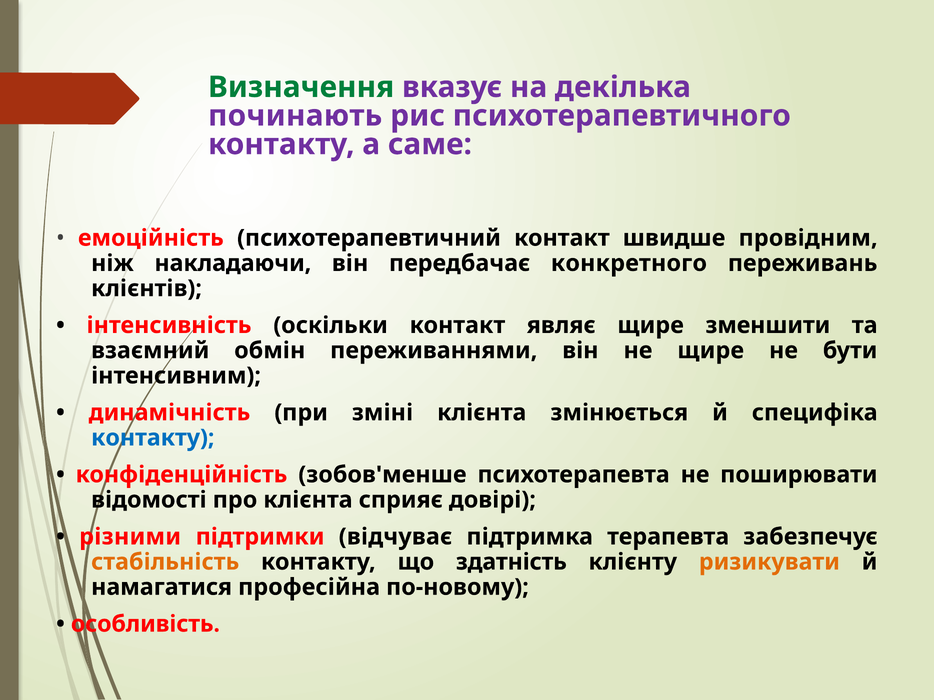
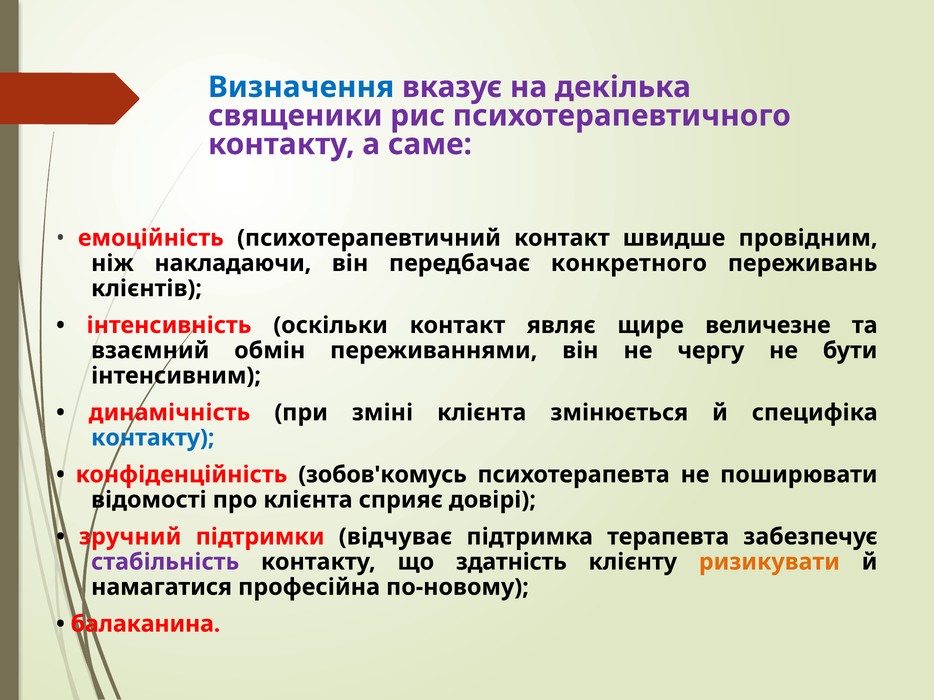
Визначення colour: green -> blue (301, 87)
починають: починають -> священики (295, 116)
зменшити: зменшити -> величезне (768, 326)
не щире: щире -> чергу (711, 351)
зобов'менше: зобов'менше -> зобов'комусь (383, 475)
різними: різними -> зручний (130, 537)
стабільність colour: orange -> purple (165, 562)
особливість: особливість -> балаканина (145, 624)
